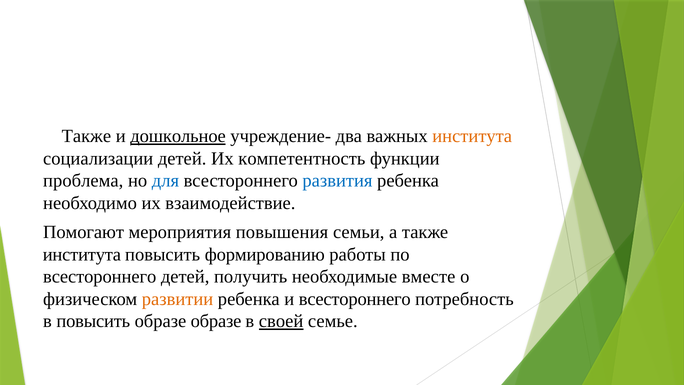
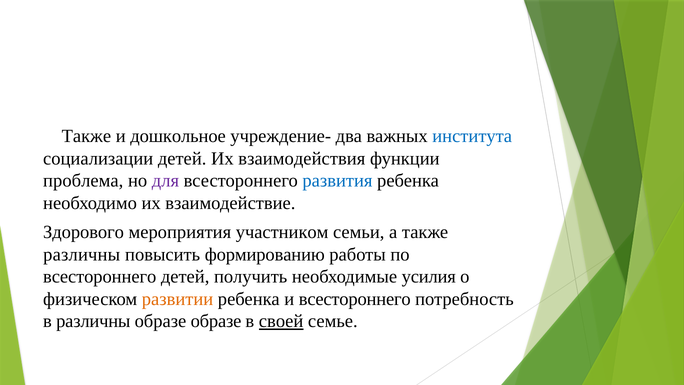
дошкольное underline: present -> none (178, 136)
института colour: orange -> blue (472, 136)
компетентность: компетентность -> взаимодействия (302, 158)
для colour: blue -> purple (165, 181)
Помогают: Помогают -> Здорового (84, 232)
повышения: повышения -> участником (282, 232)
института: института -> различны (82, 254)
вместе: вместе -> усилия (429, 277)
в повысить: повысить -> различны (93, 321)
